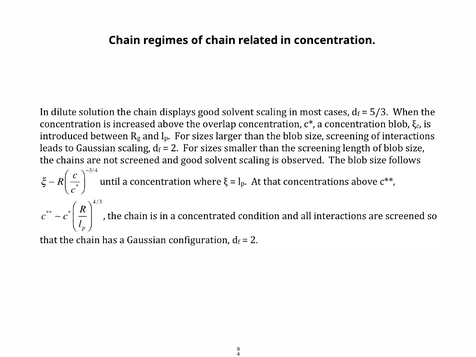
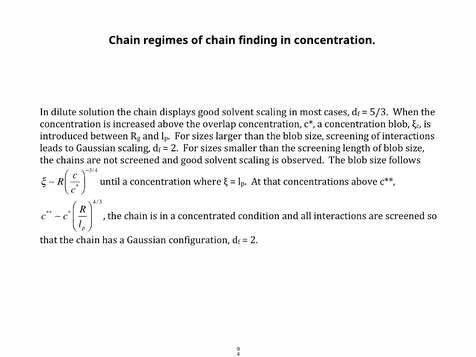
related: related -> finding (258, 40)
